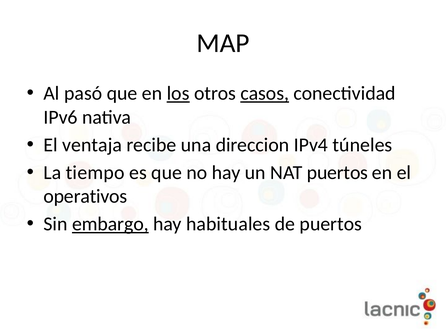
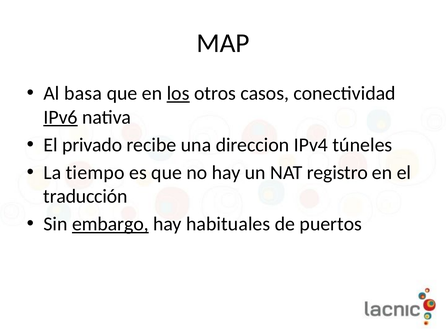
pasó: pasó -> basa (83, 94)
casos underline: present -> none (265, 94)
IPv6 underline: none -> present (61, 117)
ventaja: ventaja -> privado (92, 145)
NAT puertos: puertos -> registro (337, 173)
operativos: operativos -> traducción (85, 197)
